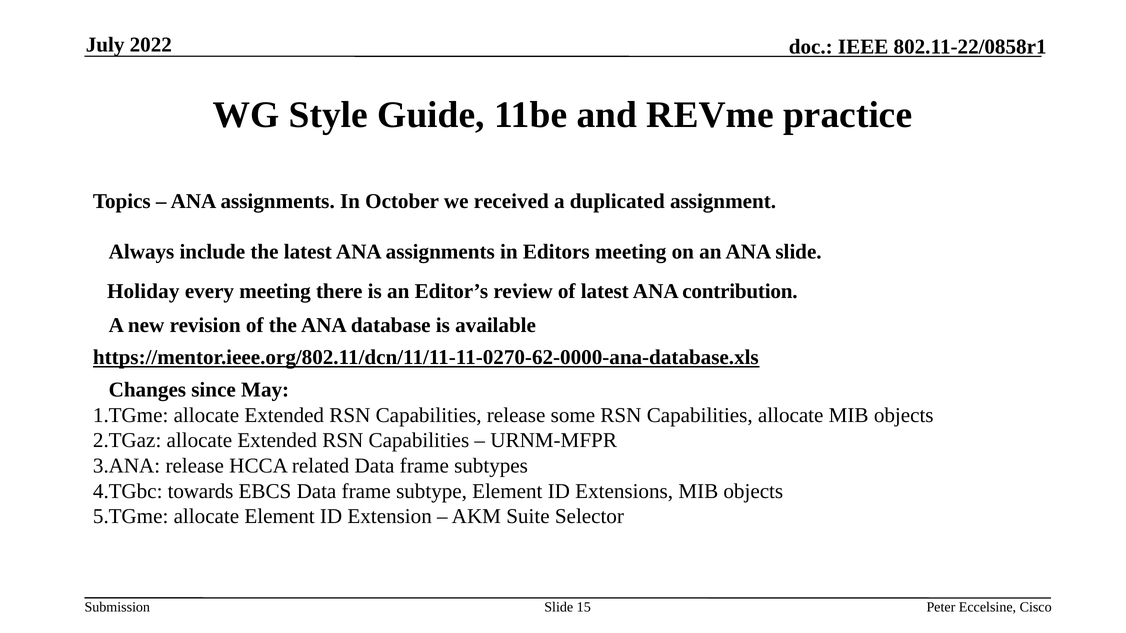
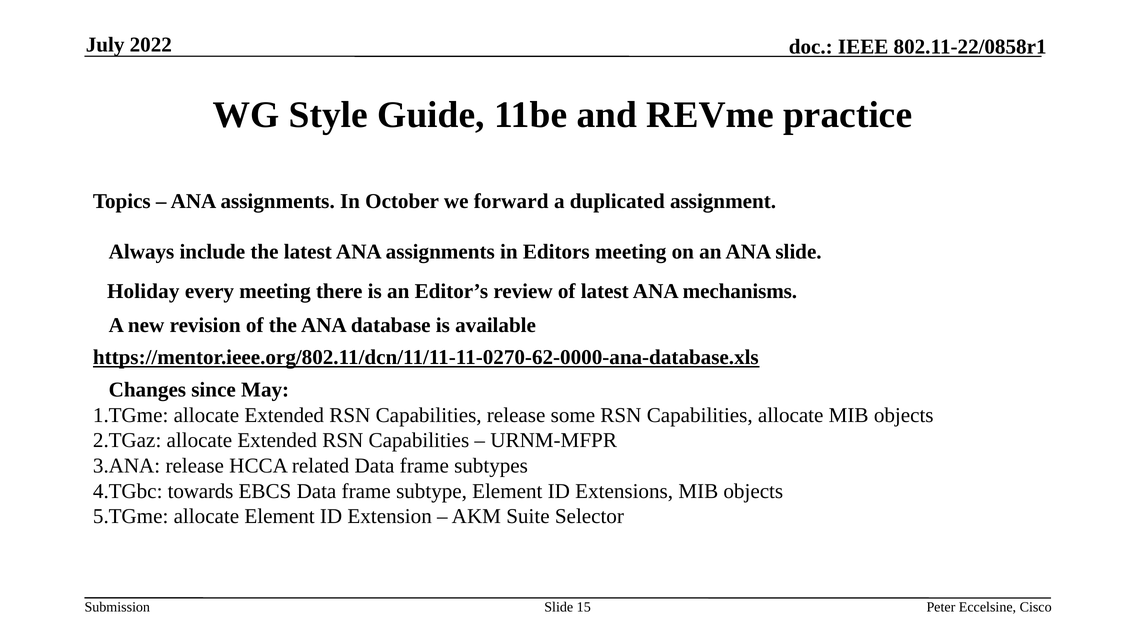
received: received -> forward (511, 201)
contribution: contribution -> mechanisms (740, 291)
